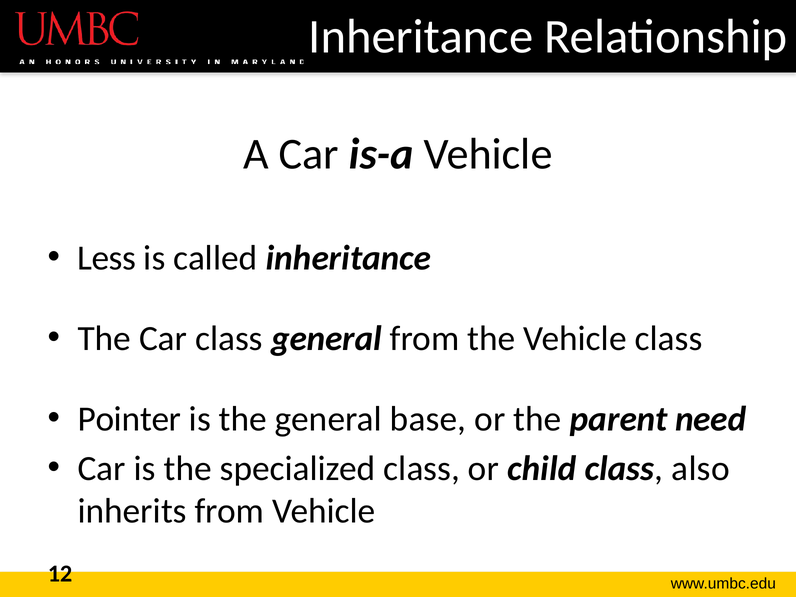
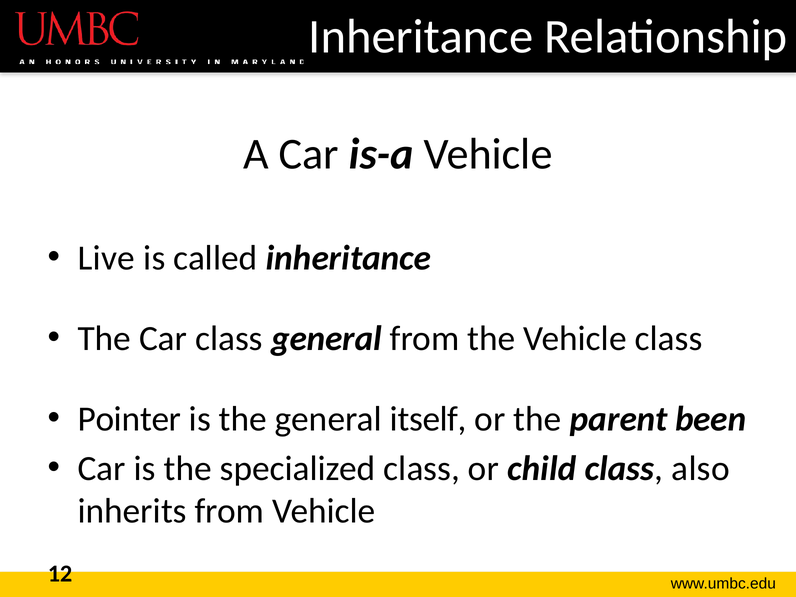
Less: Less -> Live (106, 258)
base: base -> itself (428, 419)
need: need -> been (711, 419)
